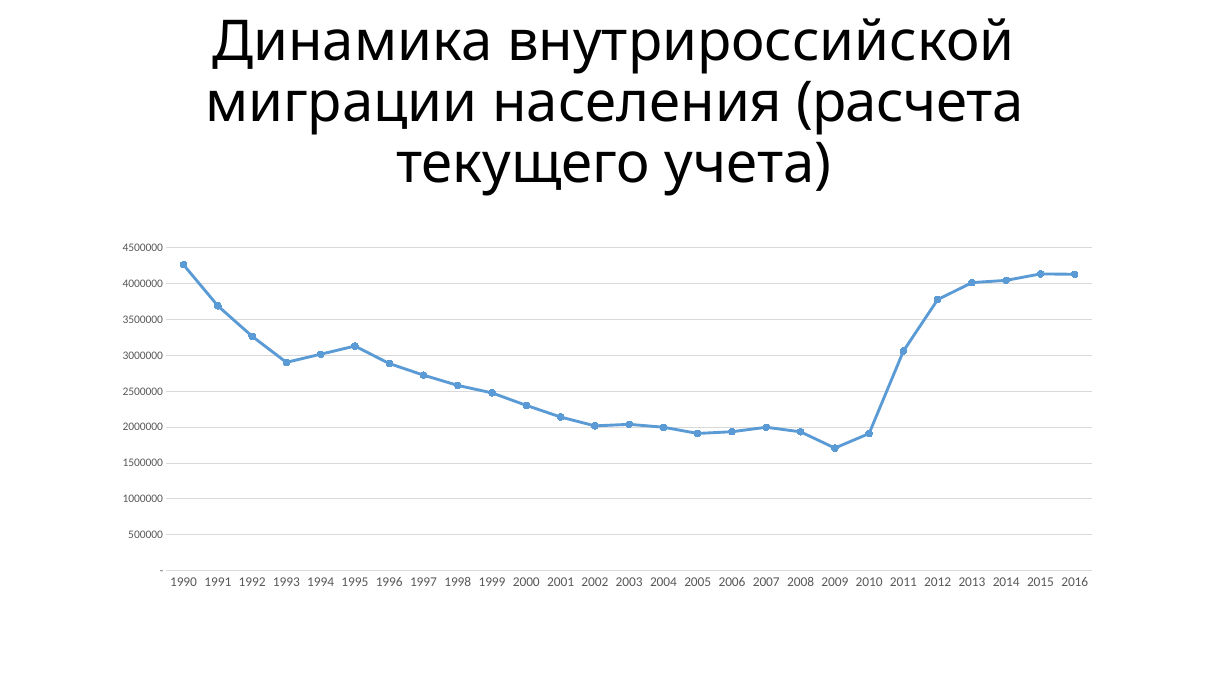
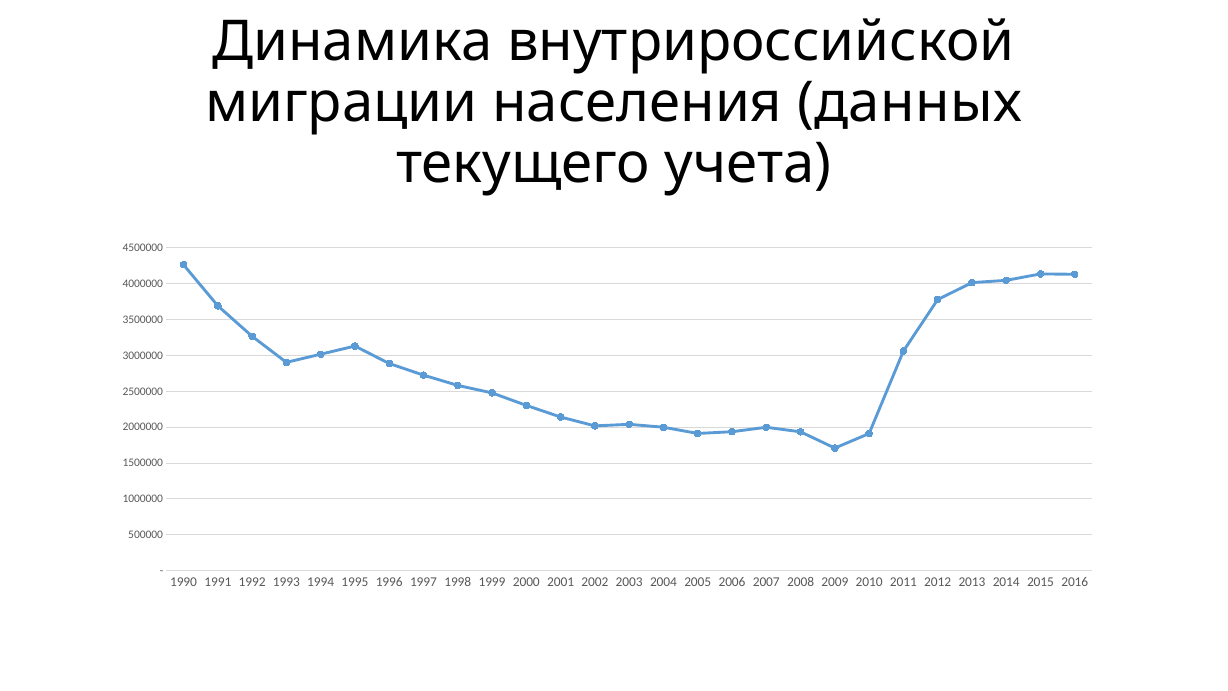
расчета: расчета -> данных (909, 103)
